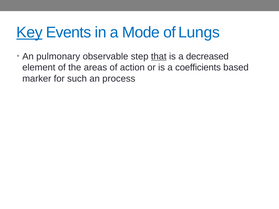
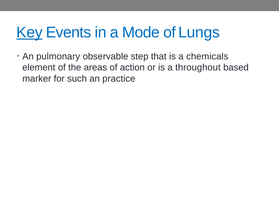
that underline: present -> none (159, 56)
decreased: decreased -> chemicals (207, 56)
coefficients: coefficients -> throughout (198, 68)
process: process -> practice (119, 79)
